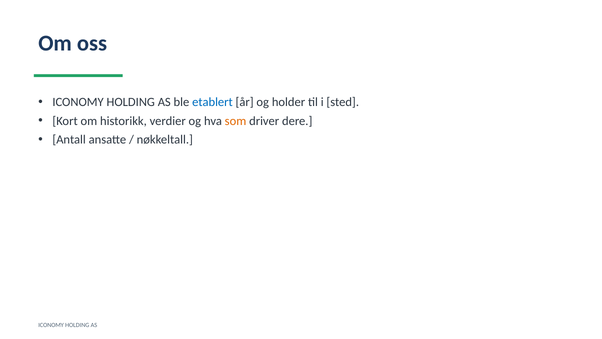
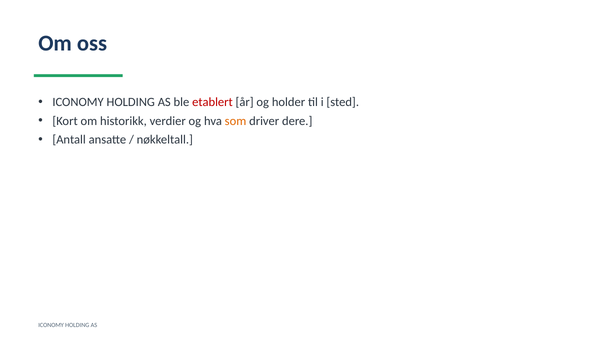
etablert colour: blue -> red (212, 102)
